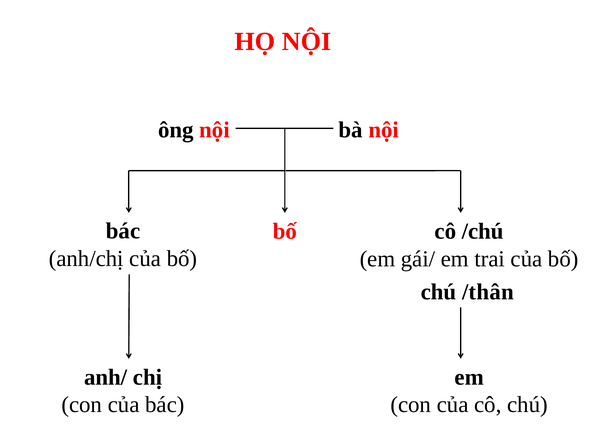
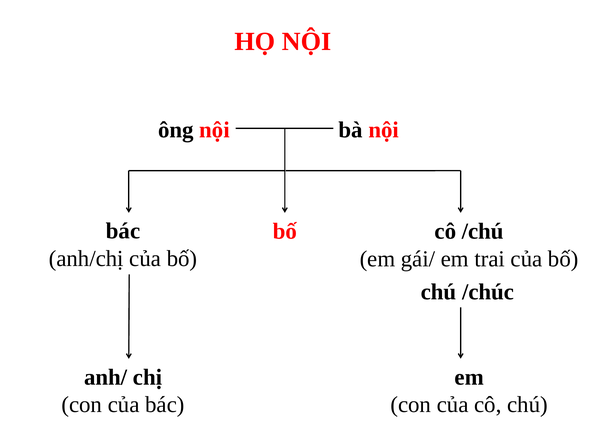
/thân: /thân -> /chúc (488, 292)
